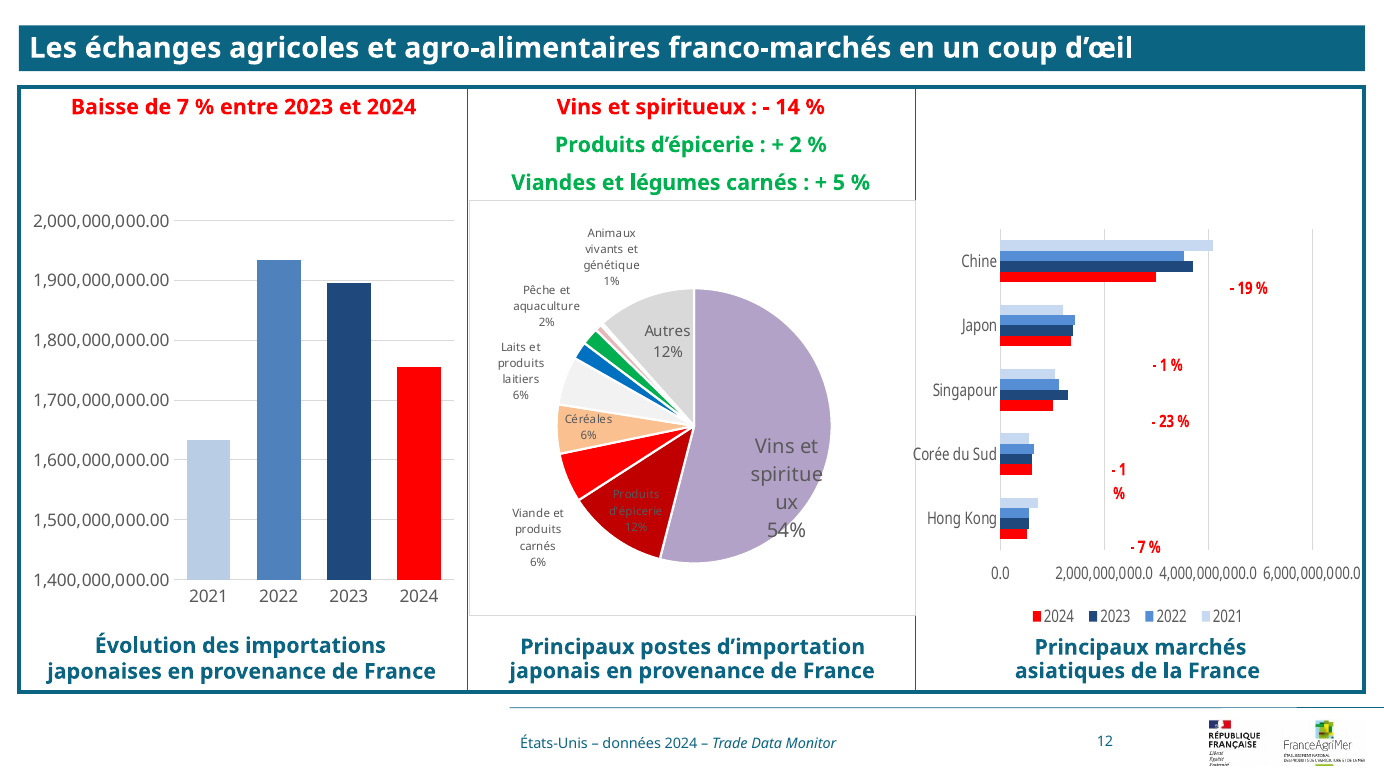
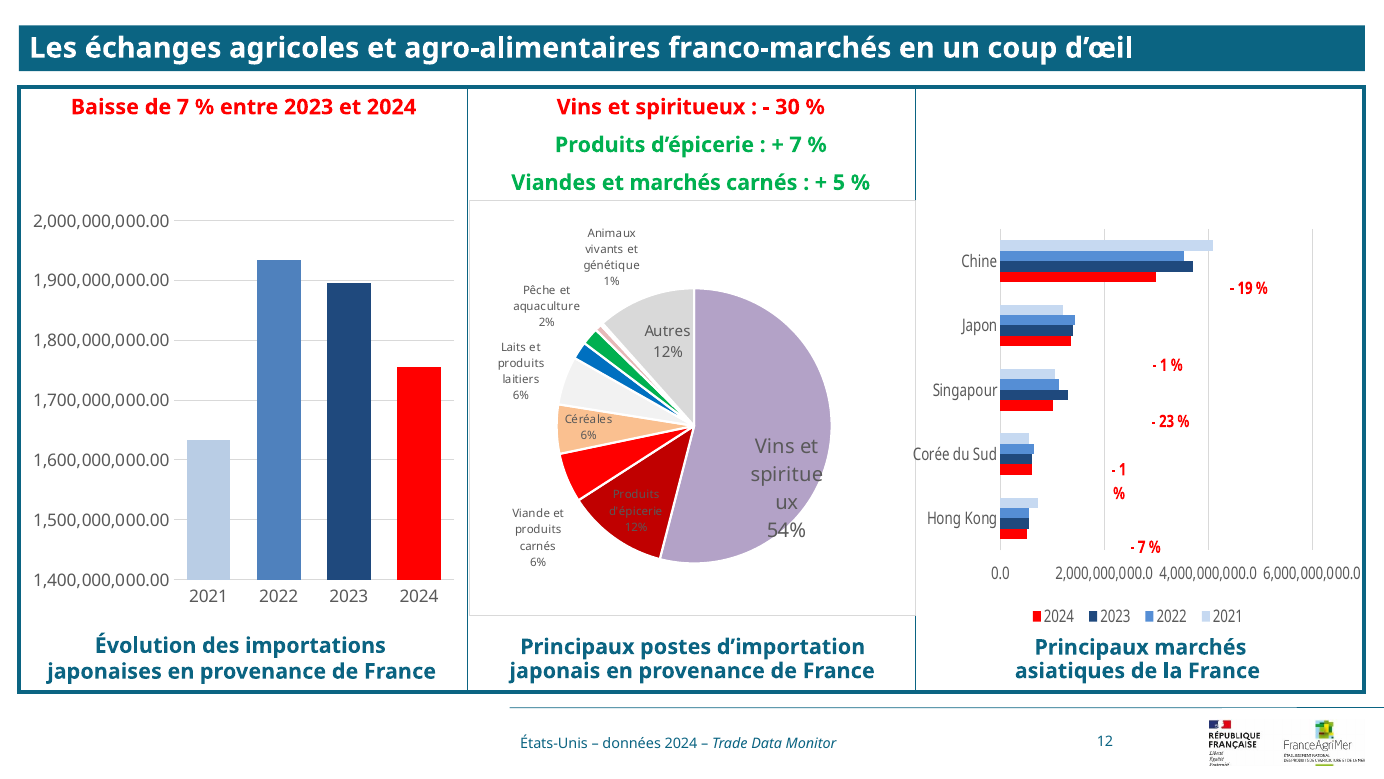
14: 14 -> 30 (788, 107)
2: 2 -> 7 (796, 145)
et légumes: légumes -> marchés (675, 183)
